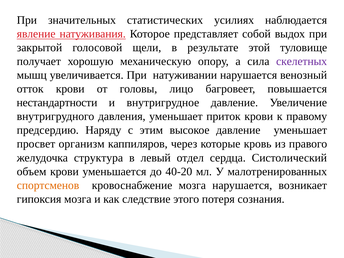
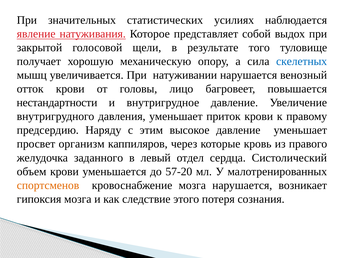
этой: этой -> того (259, 48)
скелетных colour: purple -> blue (302, 61)
структура: структура -> заданного (99, 158)
40-20: 40-20 -> 57-20 (179, 171)
